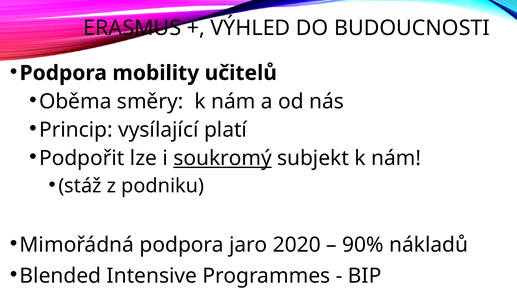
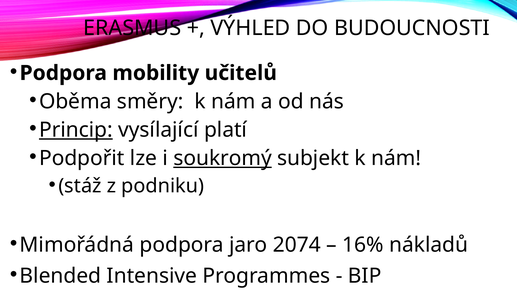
Princip underline: none -> present (76, 130)
2020: 2020 -> 2074 (297, 245)
90%: 90% -> 16% (363, 245)
